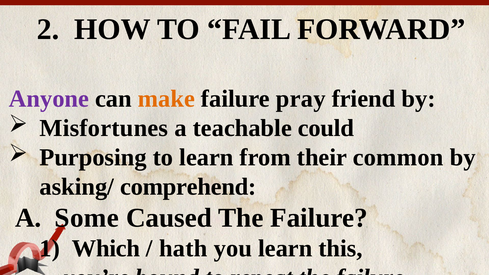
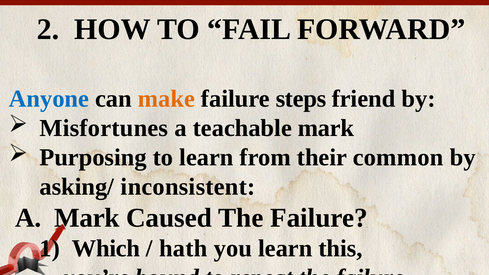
Anyone colour: purple -> blue (49, 99)
pray: pray -> steps (301, 99)
teachable could: could -> mark (326, 128)
comprehend: comprehend -> inconsistent (188, 187)
A Some: Some -> Mark (87, 218)
